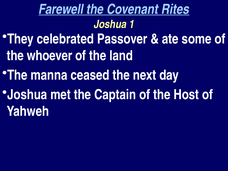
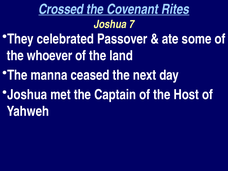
Farewell: Farewell -> Crossed (61, 9)
1: 1 -> 7 (132, 24)
